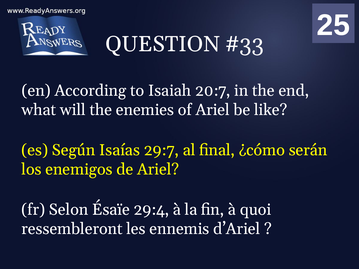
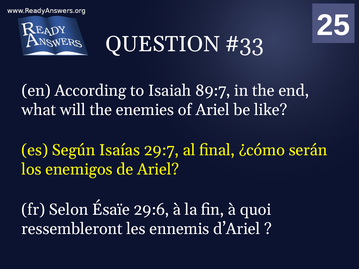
20:7: 20:7 -> 89:7 (213, 91)
29:4: 29:4 -> 29:6 (151, 210)
